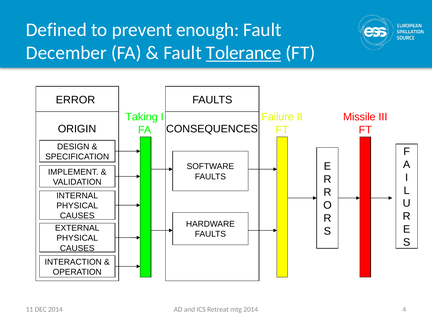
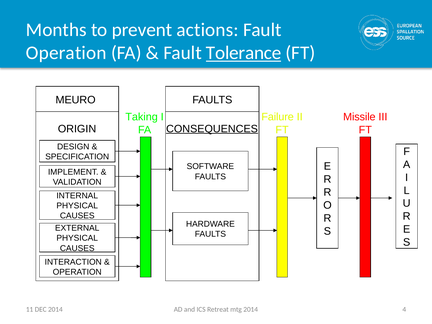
Defined: Defined -> Months (56, 30)
enough: enough -> actions (208, 30)
December: December -> Operation (66, 53)
ERROR: ERROR -> MEURO (76, 100)
CONSEQUENCES underline: none -> present (212, 129)
